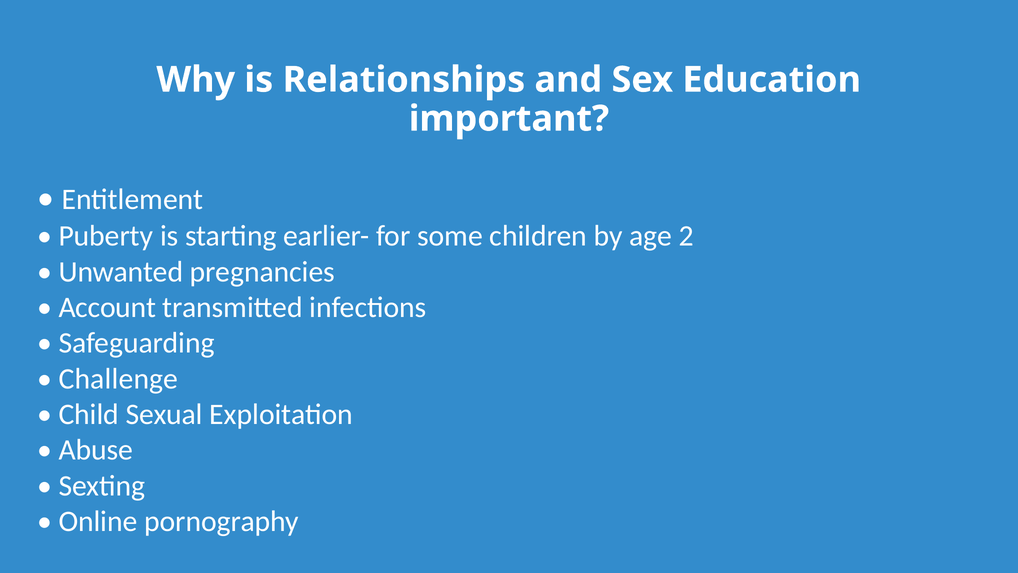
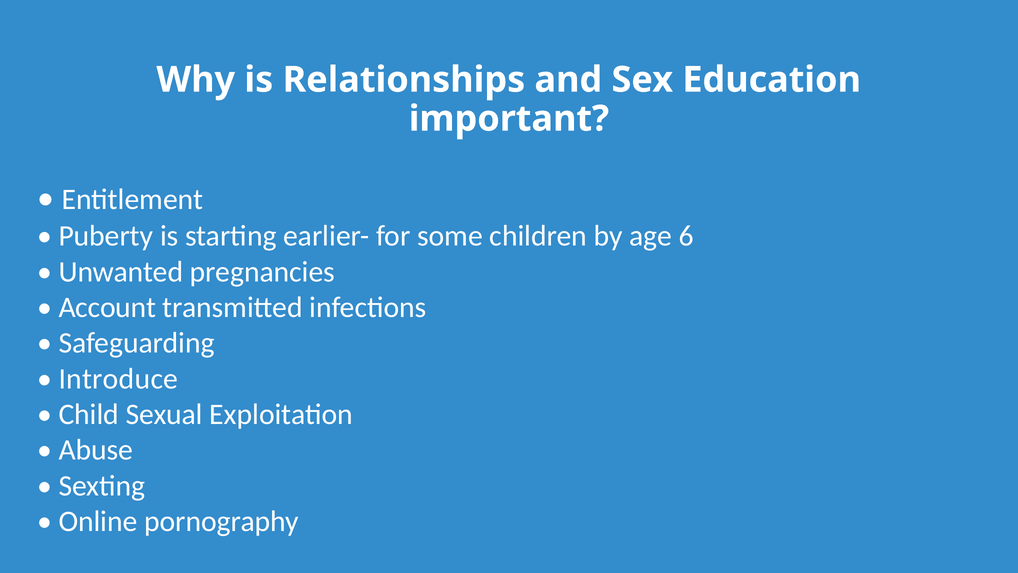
2: 2 -> 6 (686, 236)
Challenge: Challenge -> Introduce (118, 379)
